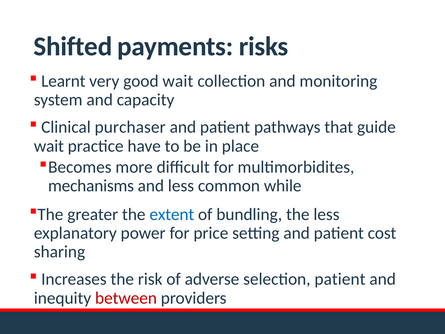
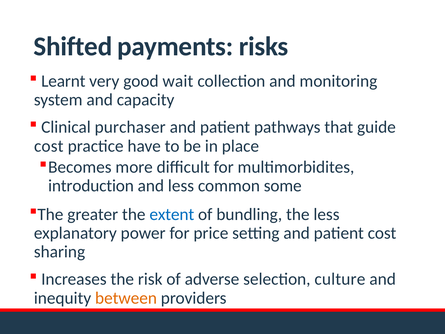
wait: wait -> cost (49, 146)
mechanisms: mechanisms -> introduction (91, 186)
while: while -> some (283, 186)
selection patient: patient -> culture (340, 279)
between colour: red -> orange (126, 298)
